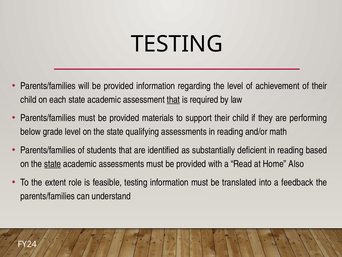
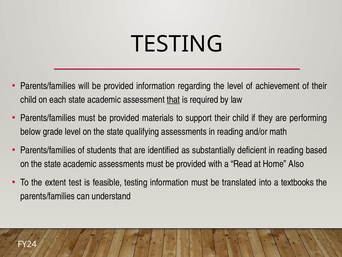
state underline: present -> none (53, 164)
role: role -> test (75, 182)
feedback: feedback -> textbooks (297, 182)
